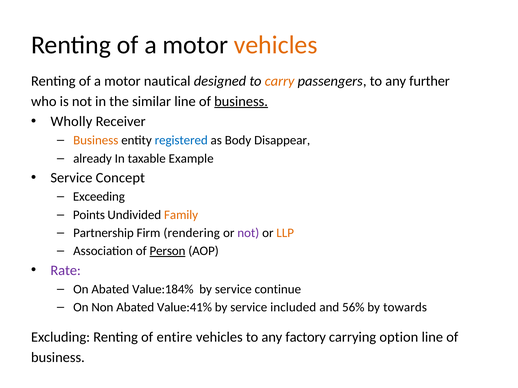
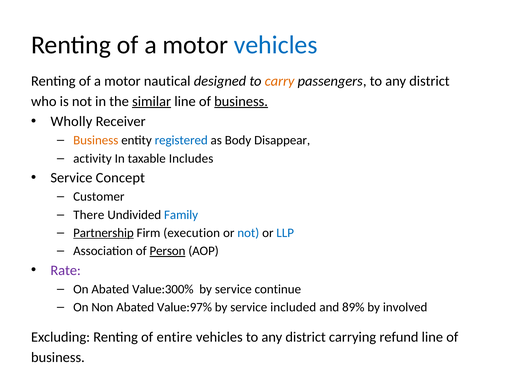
vehicles colour: orange -> blue (276, 45)
passengers to any further: further -> district (429, 81)
similar underline: none -> present (152, 101)
already: already -> activity (92, 159)
Example: Example -> Includes (191, 159)
Exceeding: Exceeding -> Customer (99, 197)
Points: Points -> There (89, 215)
Family colour: orange -> blue (181, 215)
Partnership underline: none -> present (103, 233)
rendering: rendering -> execution (192, 233)
not colour: purple -> blue (248, 233)
LLP colour: orange -> blue (285, 233)
Value:184%: Value:184% -> Value:300% (163, 290)
Value:41%: Value:41% -> Value:97% (184, 308)
56%: 56% -> 89% (353, 308)
towards: towards -> involved (405, 308)
vehicles to any factory: factory -> district (306, 338)
option: option -> refund (399, 338)
